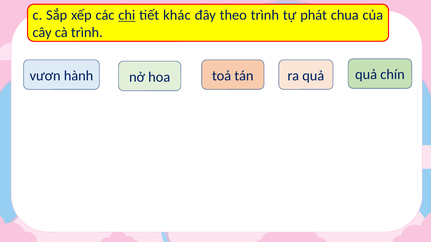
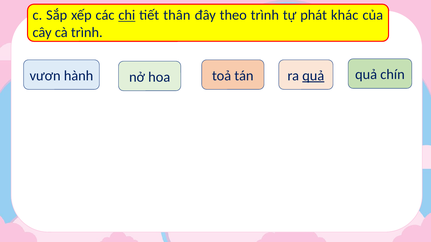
khác: khác -> thân (177, 15)
chua: chua -> khác (345, 15)
quả underline: none -> present (313, 76)
